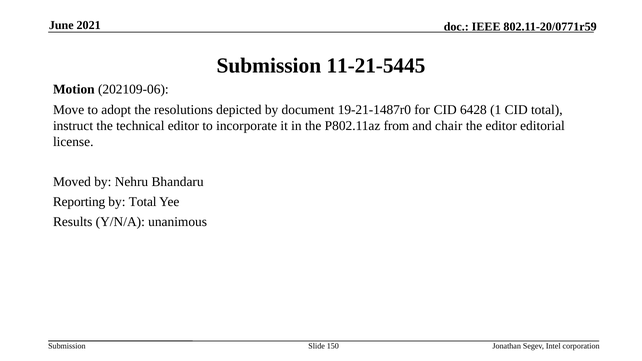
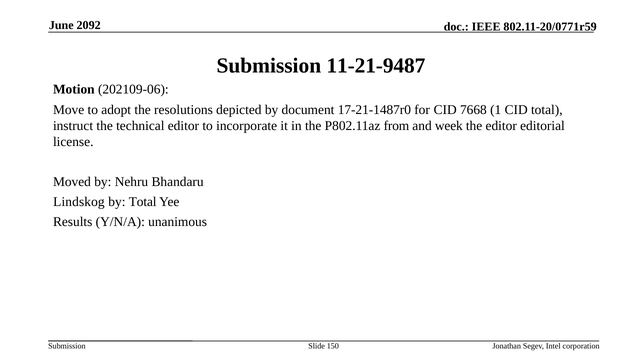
2021: 2021 -> 2092 (89, 26)
11-21-5445: 11-21-5445 -> 11-21-9487 (376, 66)
19-21-1487r0: 19-21-1487r0 -> 17-21-1487r0 (374, 110)
6428: 6428 -> 7668 (473, 110)
chair: chair -> week (449, 126)
Reporting: Reporting -> Lindskog (79, 202)
